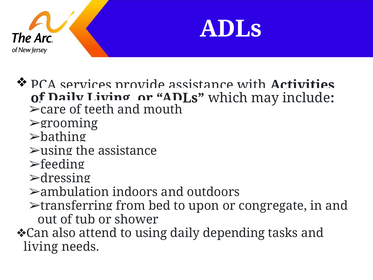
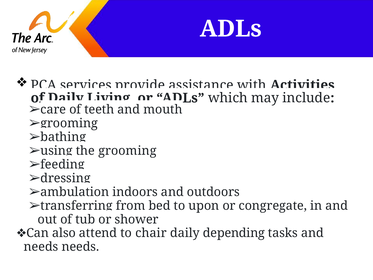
assistance: assistance -> grooming (127, 151)
to using: using -> chair (151, 233)
living: living -> needs (41, 247)
